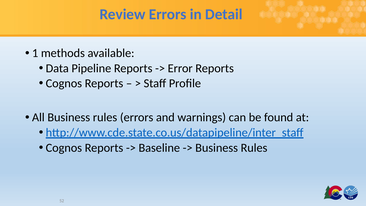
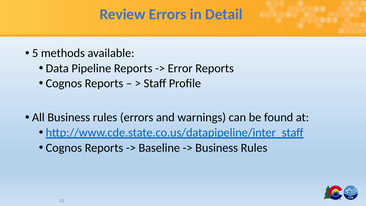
1: 1 -> 5 (35, 53)
